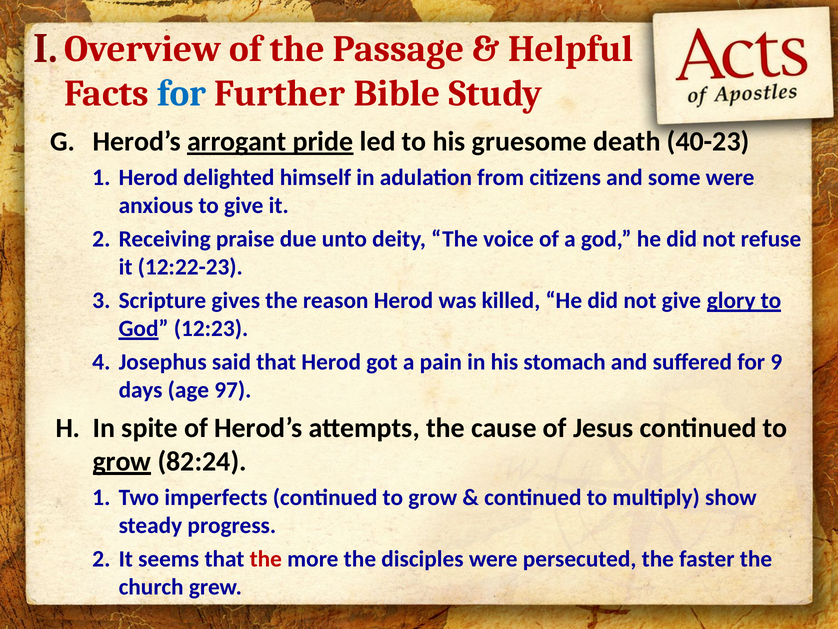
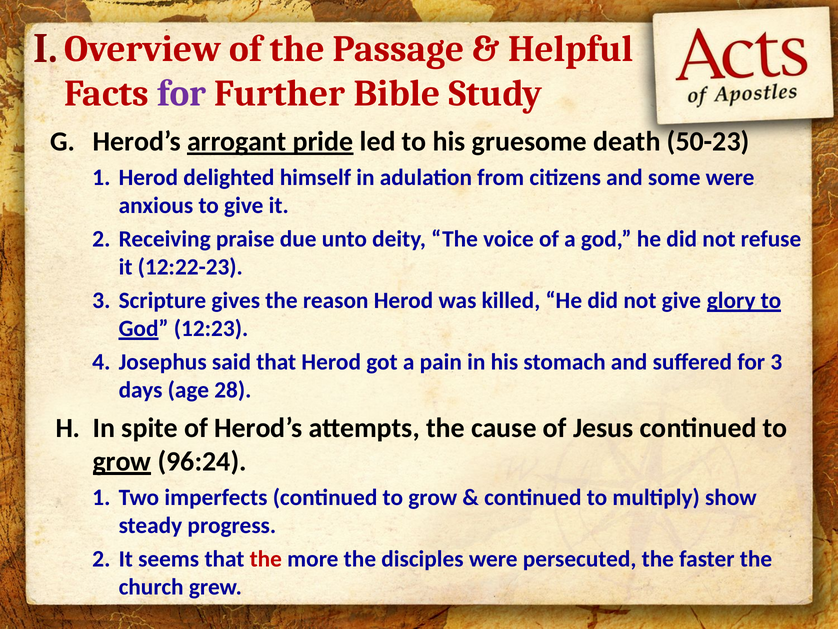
for colour: blue -> purple (182, 93)
40-23: 40-23 -> 50-23 (708, 142)
for 9: 9 -> 3 (776, 362)
97: 97 -> 28 (233, 390)
82:24: 82:24 -> 96:24 (202, 461)
